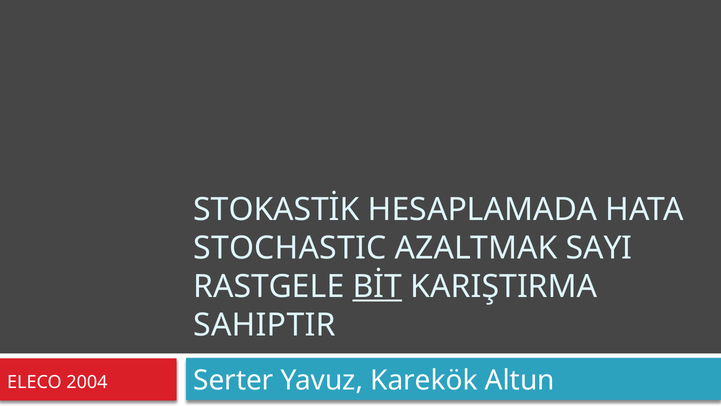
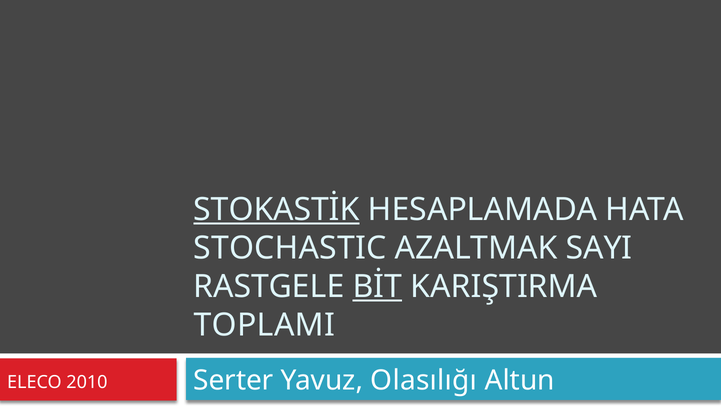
STOKASTİK underline: none -> present (276, 210)
SAHIPTIR: SAHIPTIR -> TOPLAMI (264, 325)
Karekök: Karekök -> Olasılığı (424, 380)
2004: 2004 -> 2010 (87, 382)
